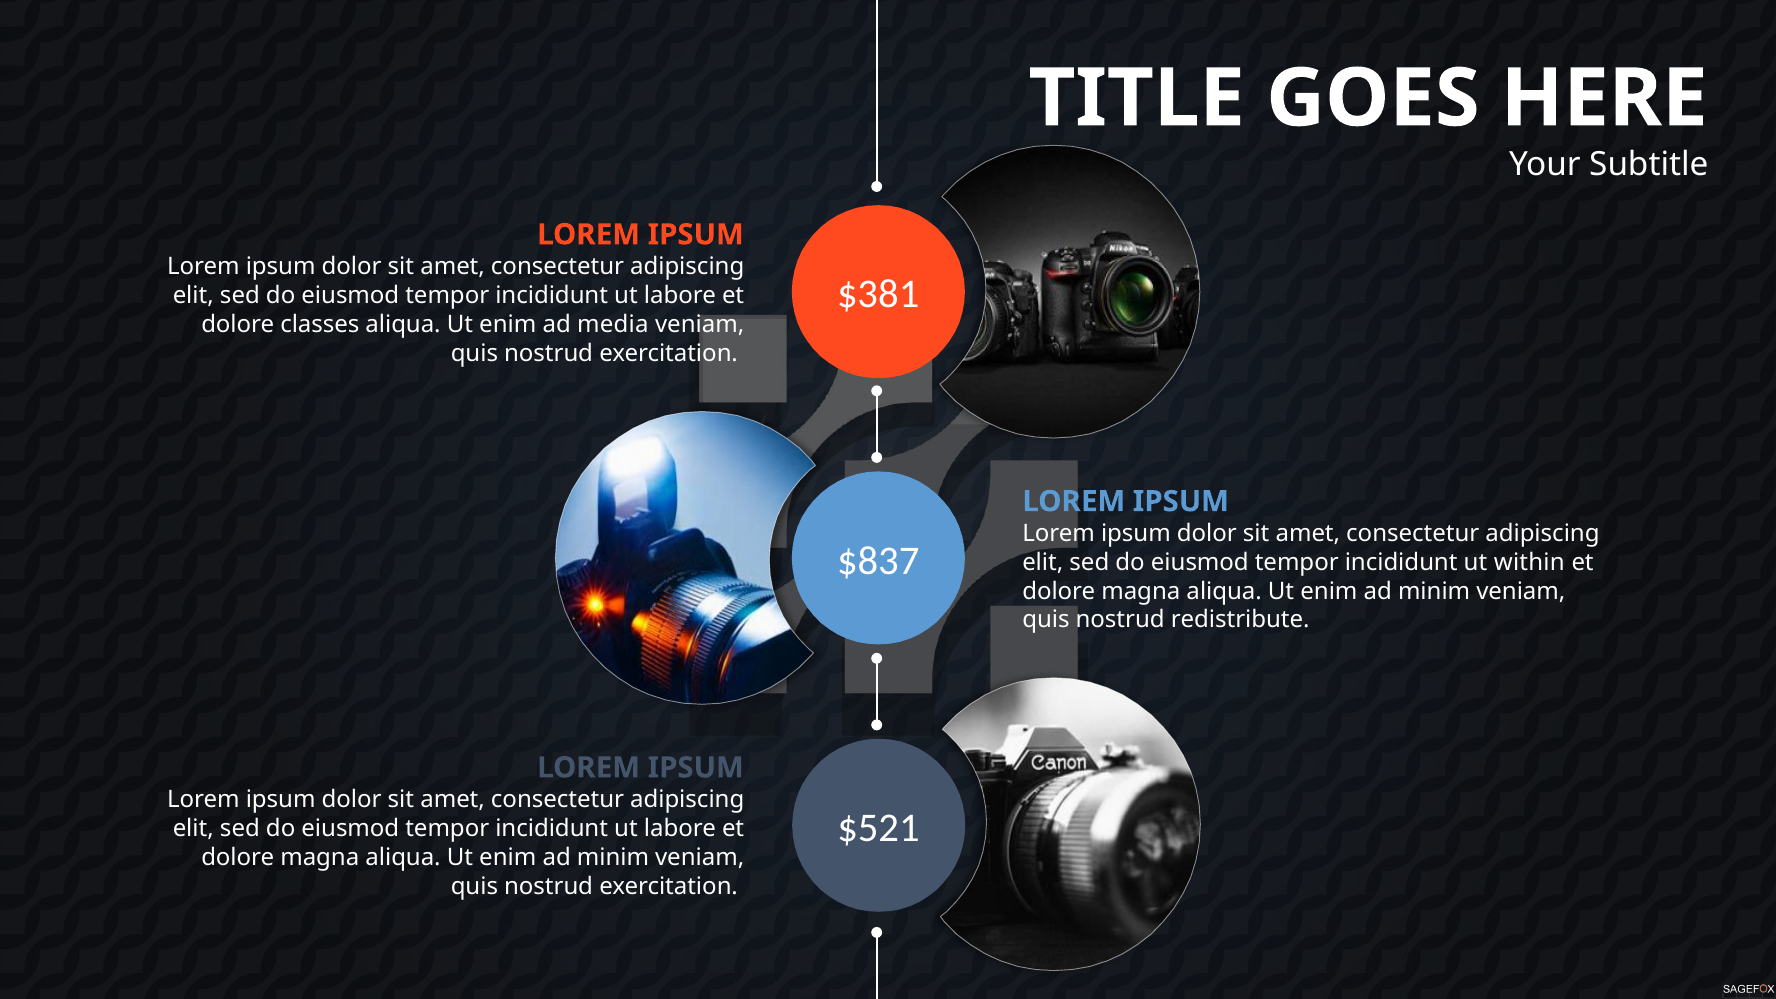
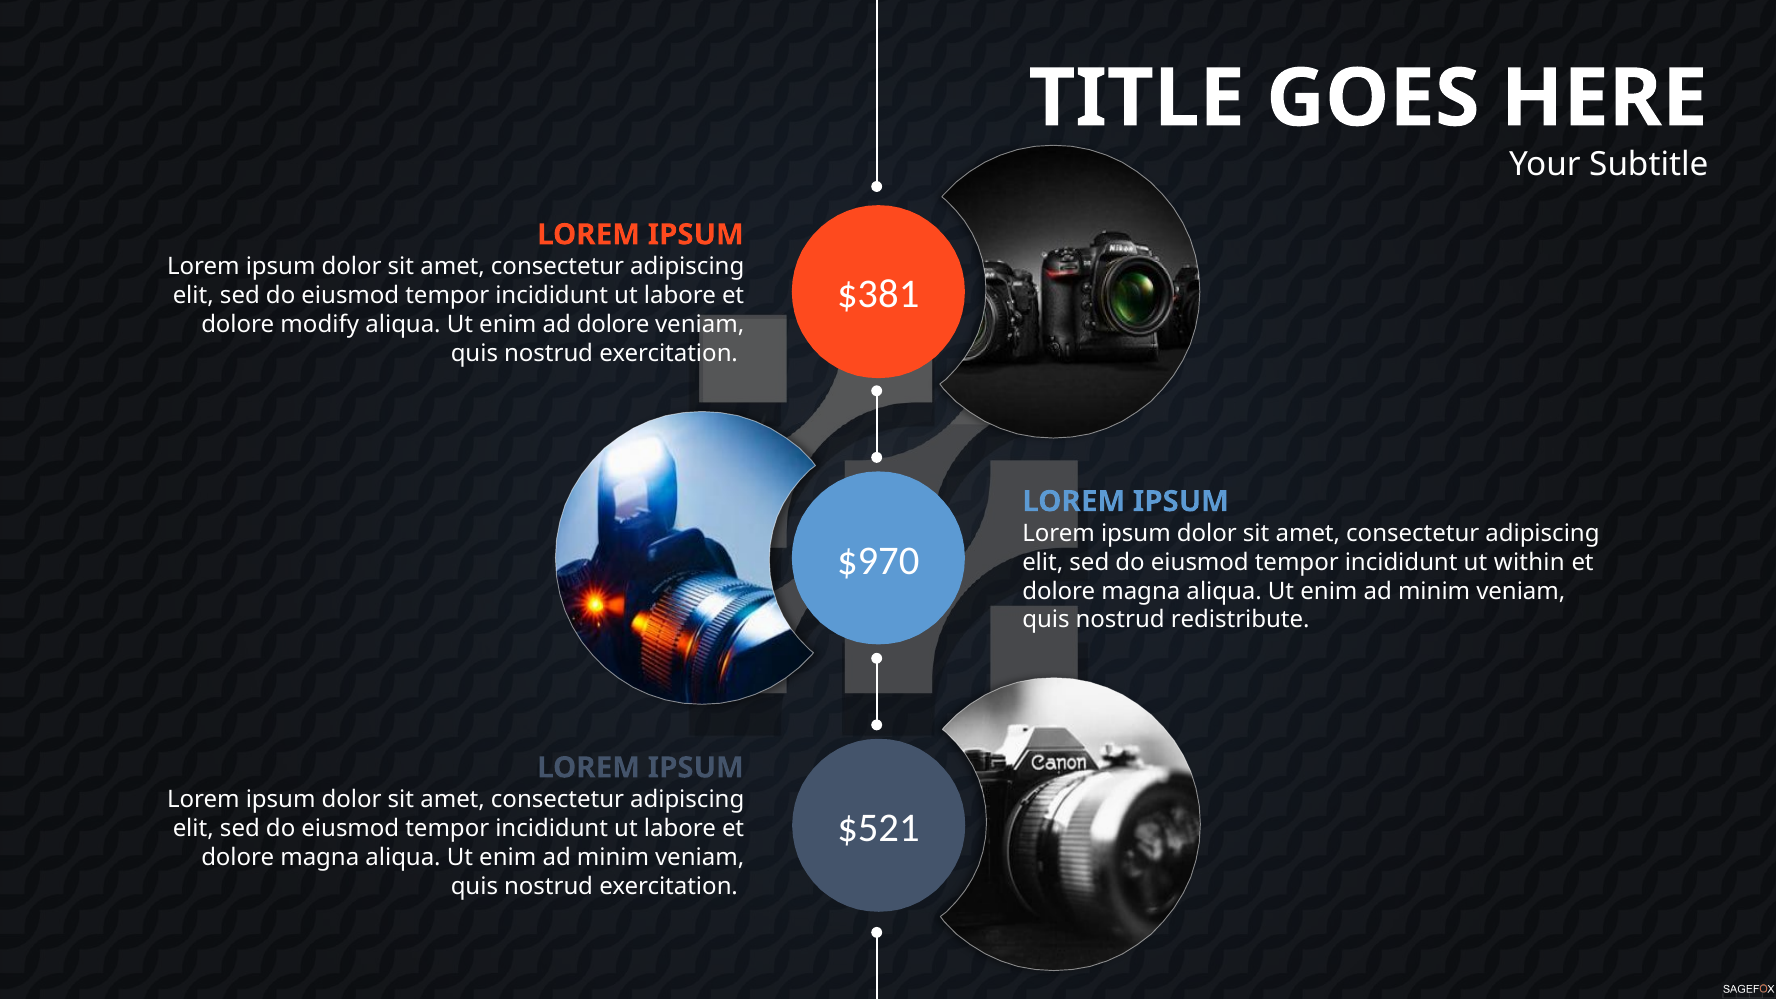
classes: classes -> modify (320, 324)
ad media: media -> dolore (613, 324)
$837: $837 -> $970 (878, 561)
